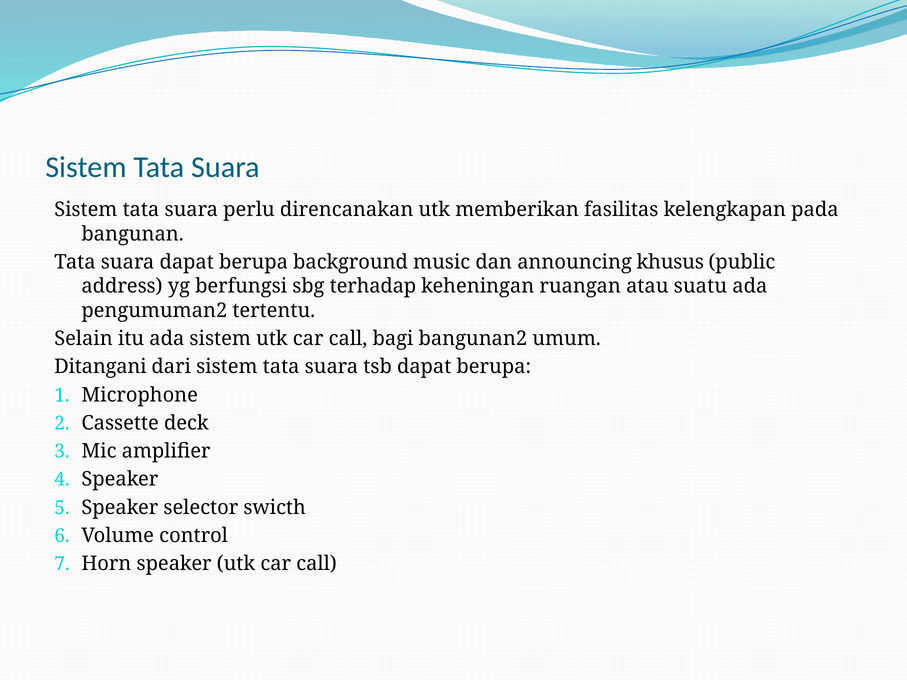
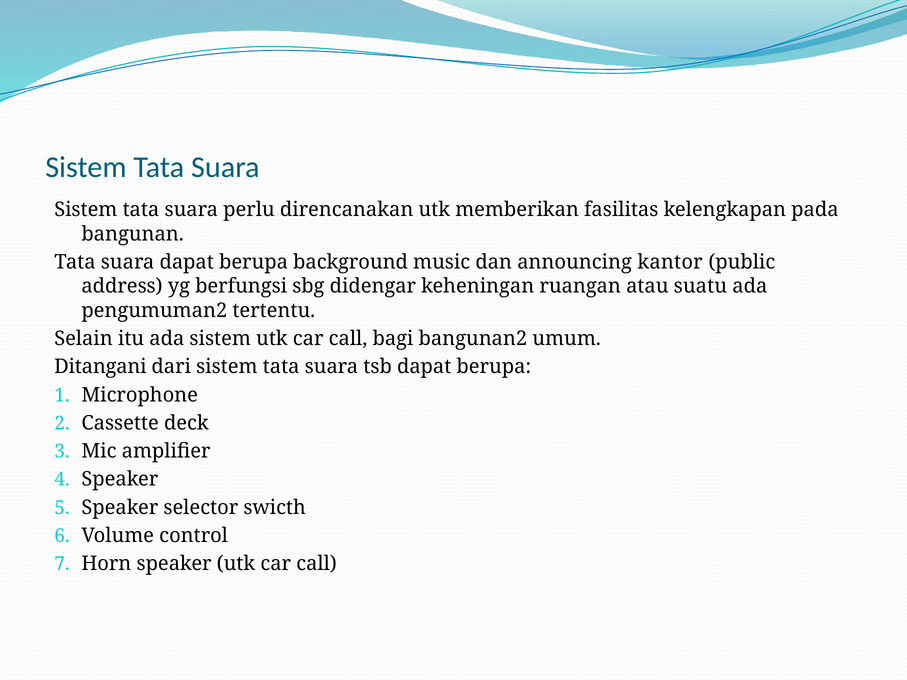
khusus: khusus -> kantor (670, 262)
terhadap: terhadap -> didengar (373, 286)
